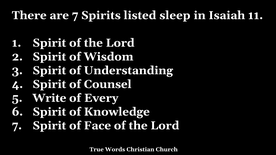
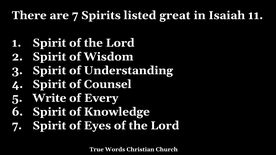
sleep: sleep -> great (175, 15)
Face: Face -> Eyes (97, 126)
